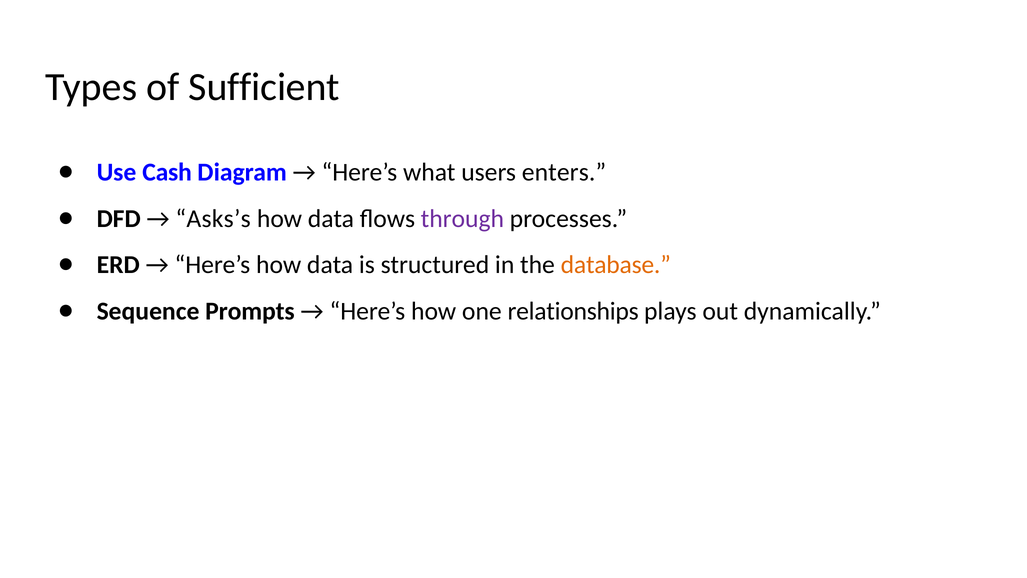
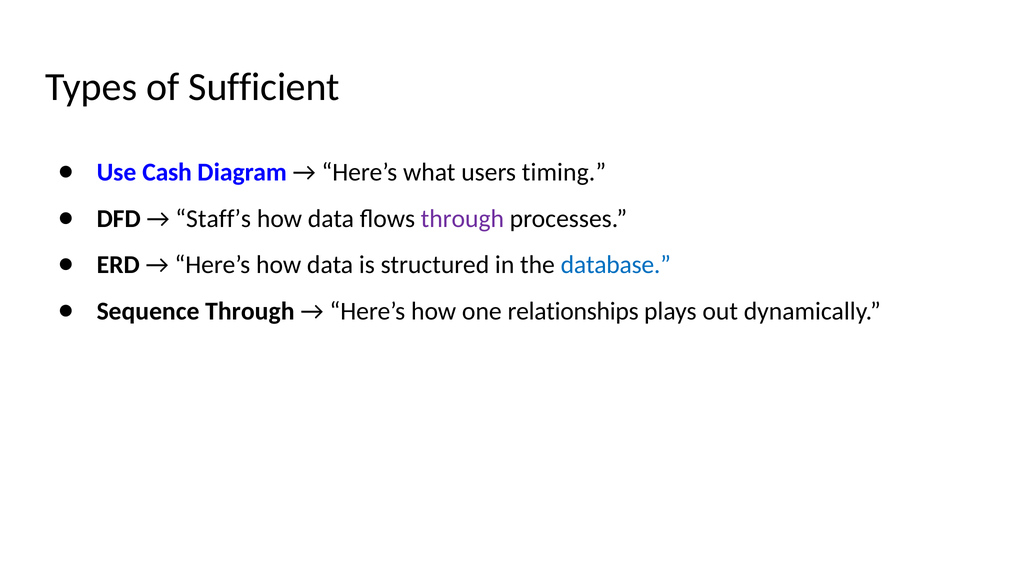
enters: enters -> timing (564, 172)
Asks’s: Asks’s -> Staff’s (213, 219)
database colour: orange -> blue (616, 265)
Sequence Prompts: Prompts -> Through (250, 311)
